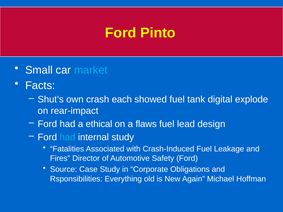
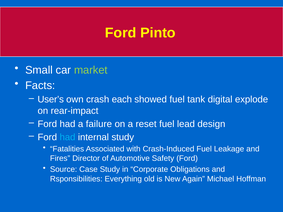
market colour: light blue -> light green (91, 70)
Shut’s: Shut’s -> User’s (51, 100)
ethical: ethical -> failure (99, 124)
flaws: flaws -> reset (146, 124)
